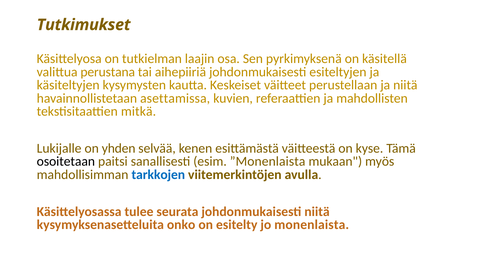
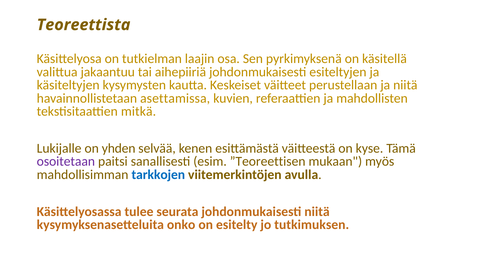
Tutkimukset: Tutkimukset -> Teoreettista (84, 25)
perustana: perustana -> jakaantuu (108, 72)
osoitetaan colour: black -> purple (66, 162)
”Monenlaista: ”Monenlaista -> ”Teoreettisen (268, 162)
monenlaista: monenlaista -> tutkimuksen (312, 225)
